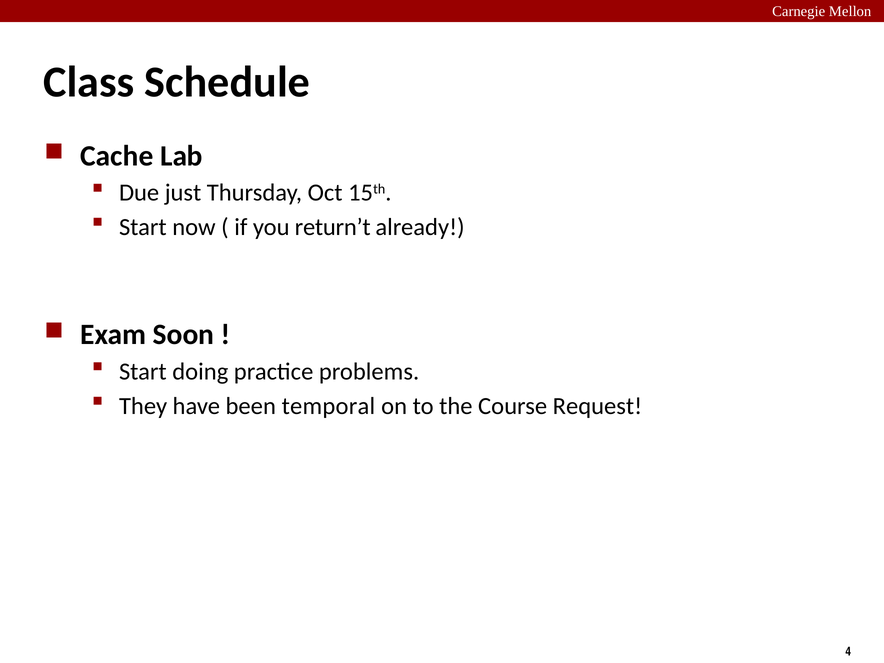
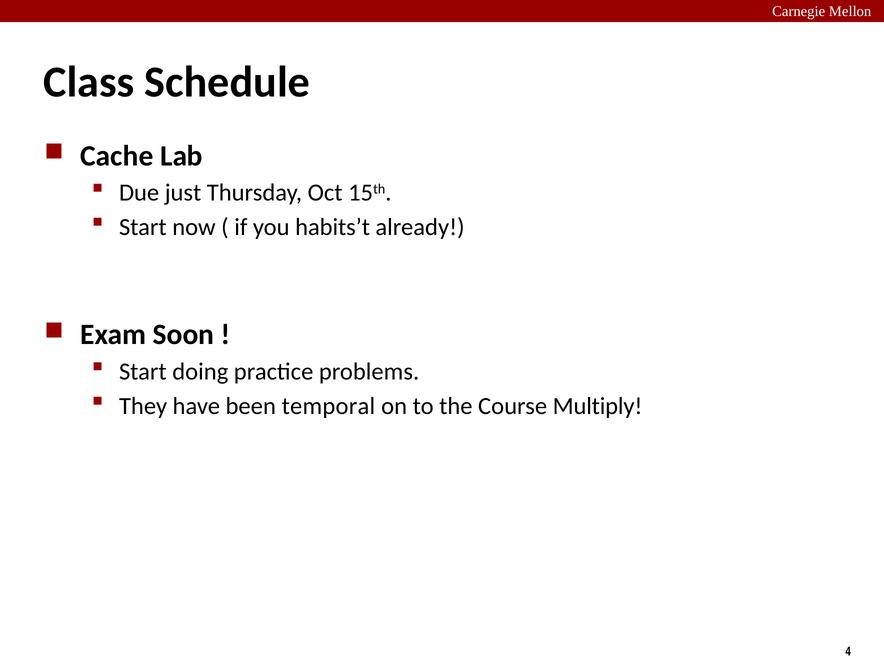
return’t: return’t -> habits’t (333, 227)
Request: Request -> Multiply (598, 406)
